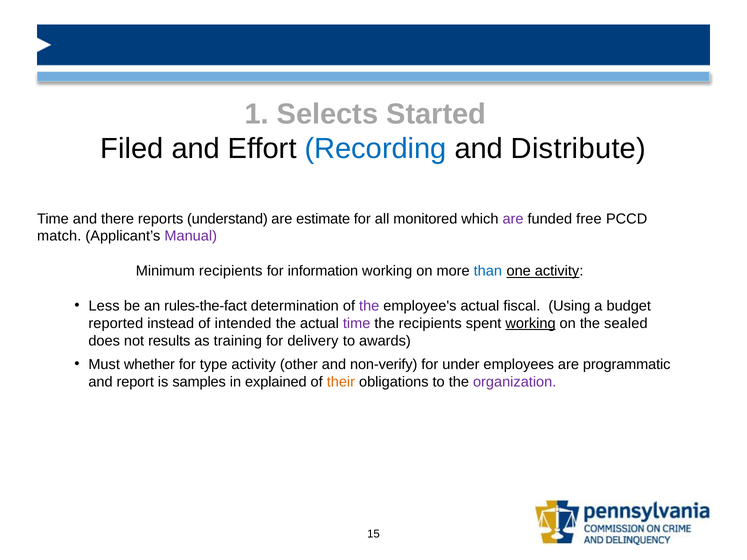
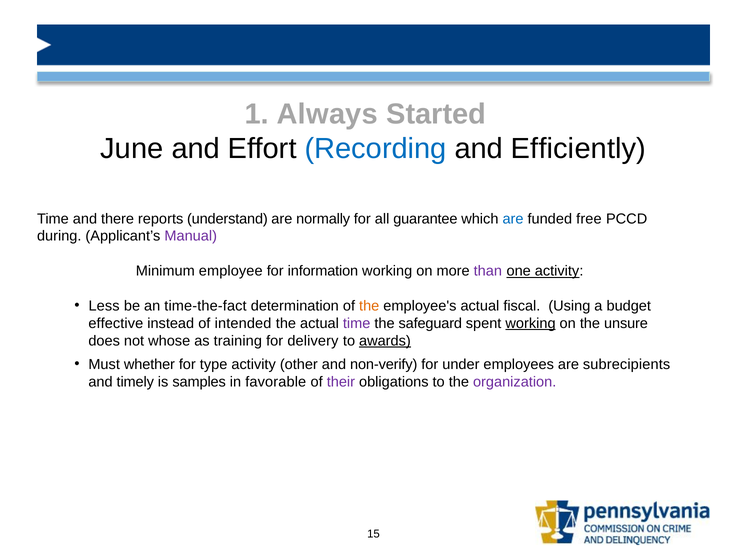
Selects: Selects -> Always (327, 114)
Filed: Filed -> June (132, 149)
Distribute: Distribute -> Efficiently (579, 149)
estimate: estimate -> normally (323, 219)
monitored: monitored -> guarantee (425, 219)
are colour: purple -> blue (513, 219)
match: match -> during (59, 236)
Minimum recipients: recipients -> employee (231, 271)
than colour: blue -> purple (488, 271)
rules-the-fact: rules-the-fact -> time-the-fact (205, 306)
the colour: purple -> orange (369, 306)
reported: reported -> effective (116, 323)
the recipients: recipients -> safeguard (430, 323)
sealed: sealed -> unsure (626, 323)
results: results -> whose (169, 341)
awards underline: none -> present (385, 341)
programmatic: programmatic -> subrecipients (627, 365)
report: report -> timely (135, 382)
explained: explained -> favorable (276, 382)
their colour: orange -> purple (341, 382)
